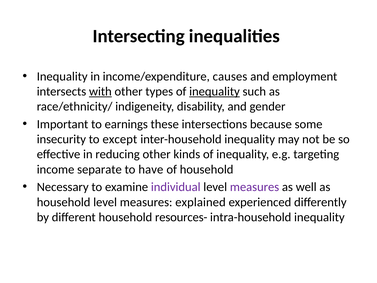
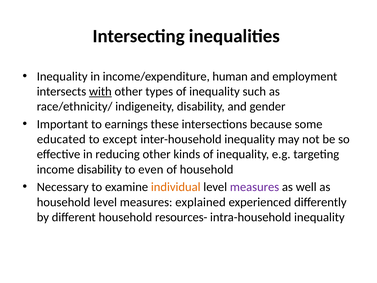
causes: causes -> human (230, 76)
inequality underline: present -> none (215, 91)
insecurity: insecurity -> educated (61, 139)
income separate: separate -> disability (100, 169)
have: have -> even (151, 169)
individual colour: purple -> orange (176, 187)
